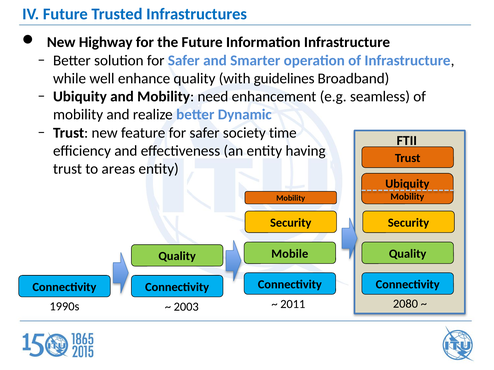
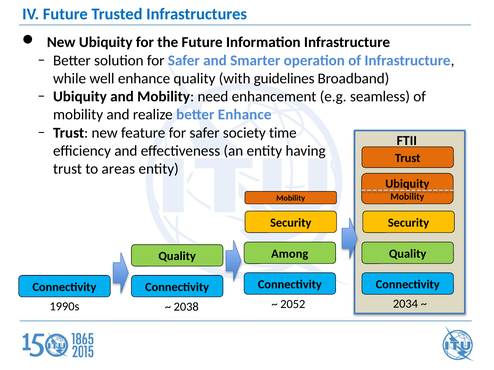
New Highway: Highway -> Ubiquity (106, 42)
better Dynamic: Dynamic -> Enhance (245, 115)
Mobile: Mobile -> Among (290, 254)
2080: 2080 -> 2034 (405, 304)
2011: 2011 -> 2052 (293, 305)
2003: 2003 -> 2038 (186, 307)
